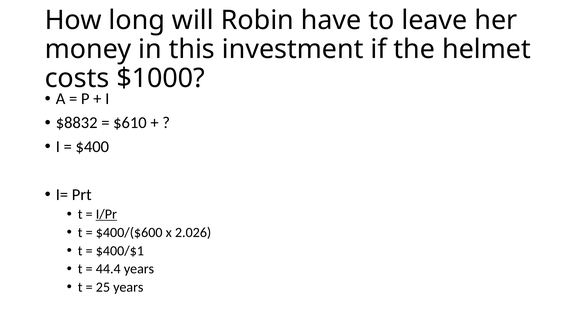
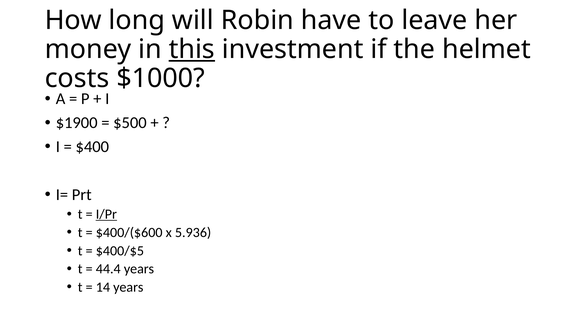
this underline: none -> present (192, 49)
$8832: $8832 -> $1900 (77, 123)
$610: $610 -> $500 (130, 123)
2.026: 2.026 -> 5.936 (193, 233)
$400/$1: $400/$1 -> $400/$5 (120, 251)
25: 25 -> 14 (103, 287)
